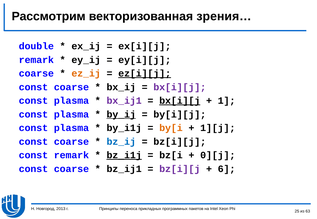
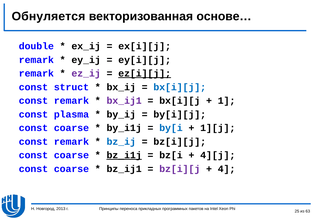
Рассмотрим: Рассмотрим -> Обнуляется (48, 16)
зрения…: зрения… -> основе… (224, 16)
coarse: coarse -> remark (36, 74)
ez_ij colour: orange -> purple (86, 74)
coarse: coarse -> struct (71, 87)
bx[i][j colour: purple -> blue (180, 87)
plasma: plasma -> remark (71, 101)
bx[i][j underline: present -> none (180, 101)
by_ij underline: present -> none (121, 115)
plasma: plasma -> coarse (71, 128)
by[i colour: orange -> blue (171, 128)
coarse: coarse -> remark (71, 142)
remark: remark -> coarse (71, 156)
0][j: 0][j -> 4][j (218, 156)
6: 6 -> 4 (227, 169)
